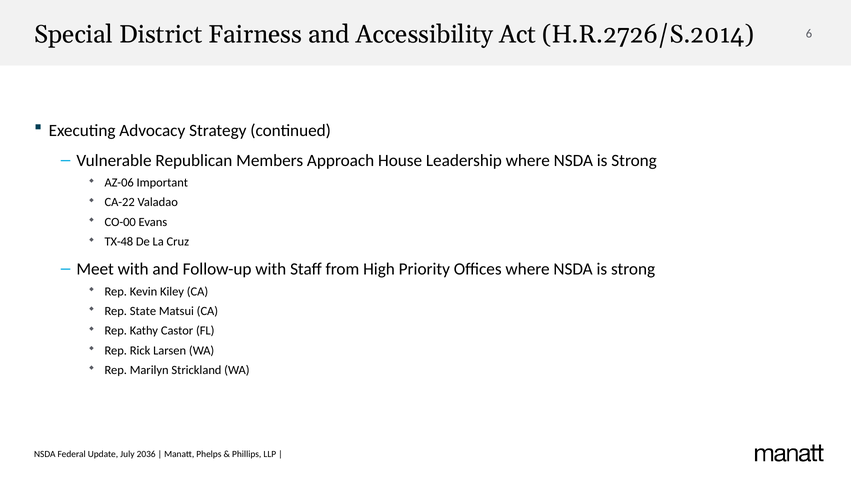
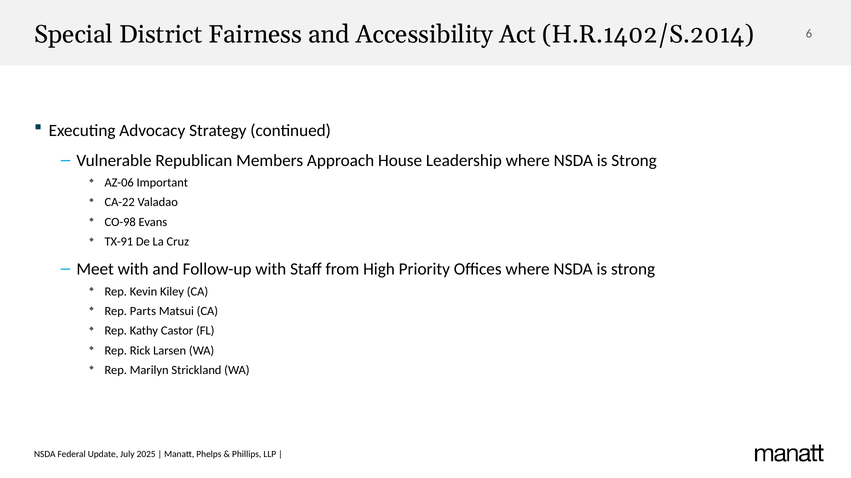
H.R.2726/S.2014: H.R.2726/S.2014 -> H.R.1402/S.2014 (648, 35)
CO-00: CO-00 -> CO-98 (120, 222)
TX-48: TX-48 -> TX-91 (119, 242)
State: State -> Parts (143, 312)
2036: 2036 -> 2025 (146, 455)
